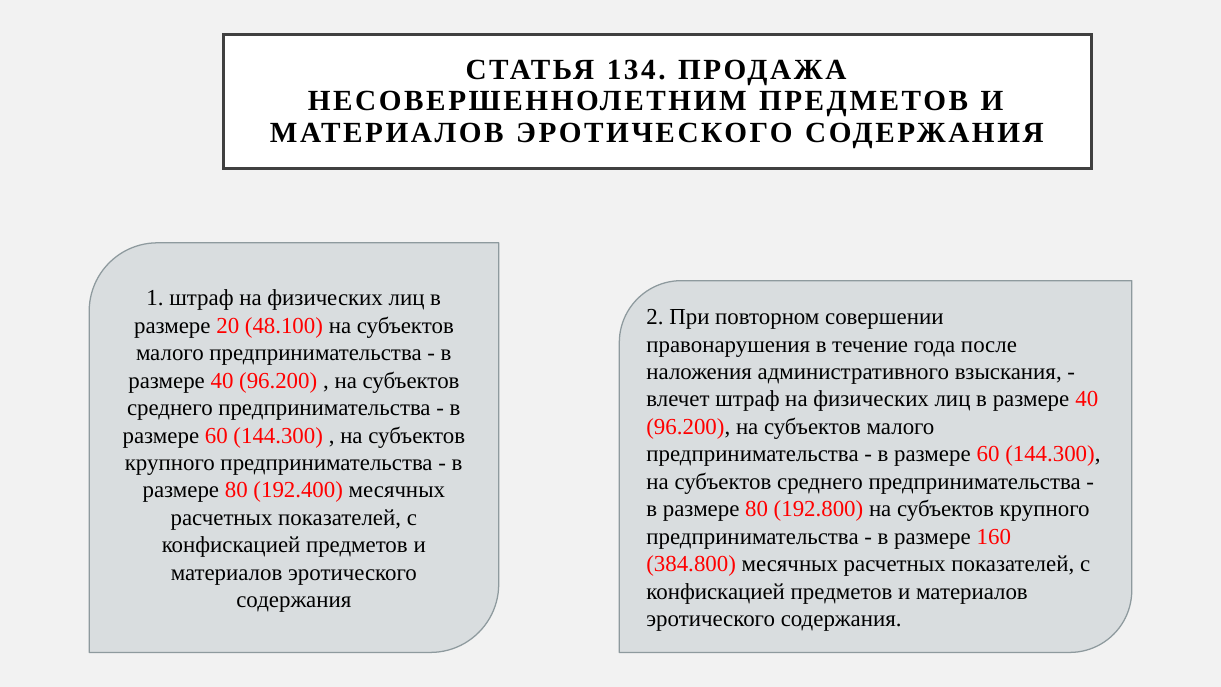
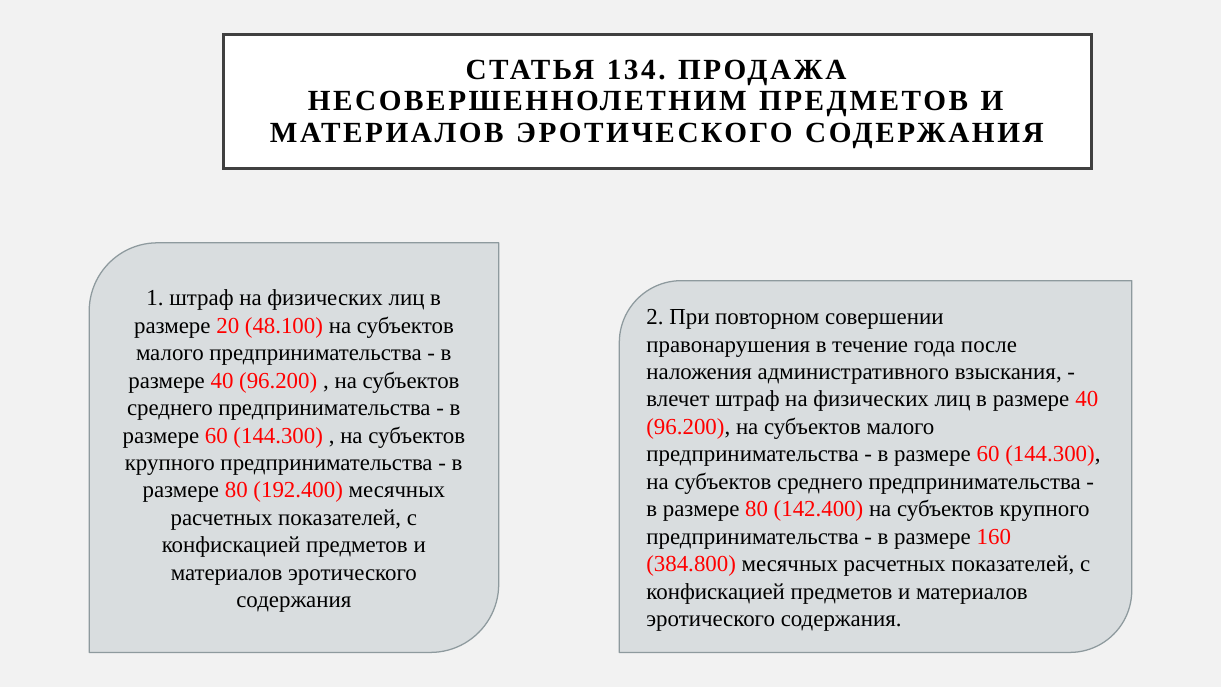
192.800: 192.800 -> 142.400 (818, 509)
